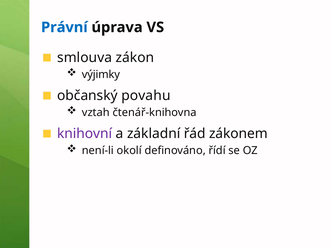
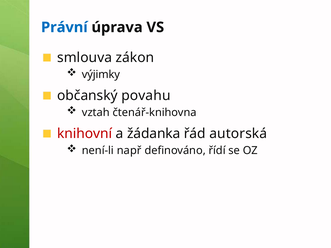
knihovní colour: purple -> red (85, 134)
základní: základní -> žádanka (154, 134)
zákonem: zákonem -> autorská (238, 134)
okolí: okolí -> např (129, 151)
